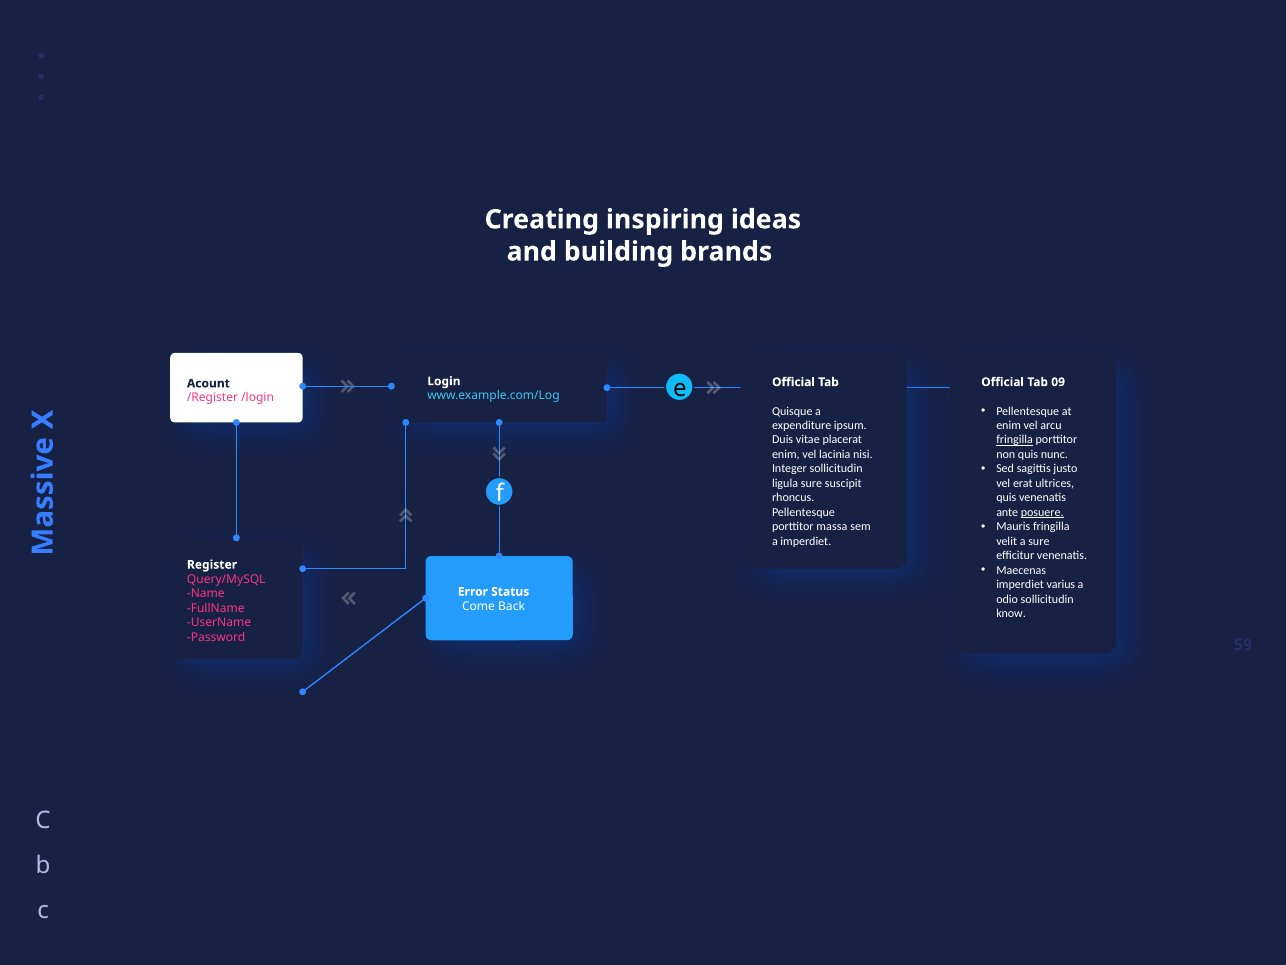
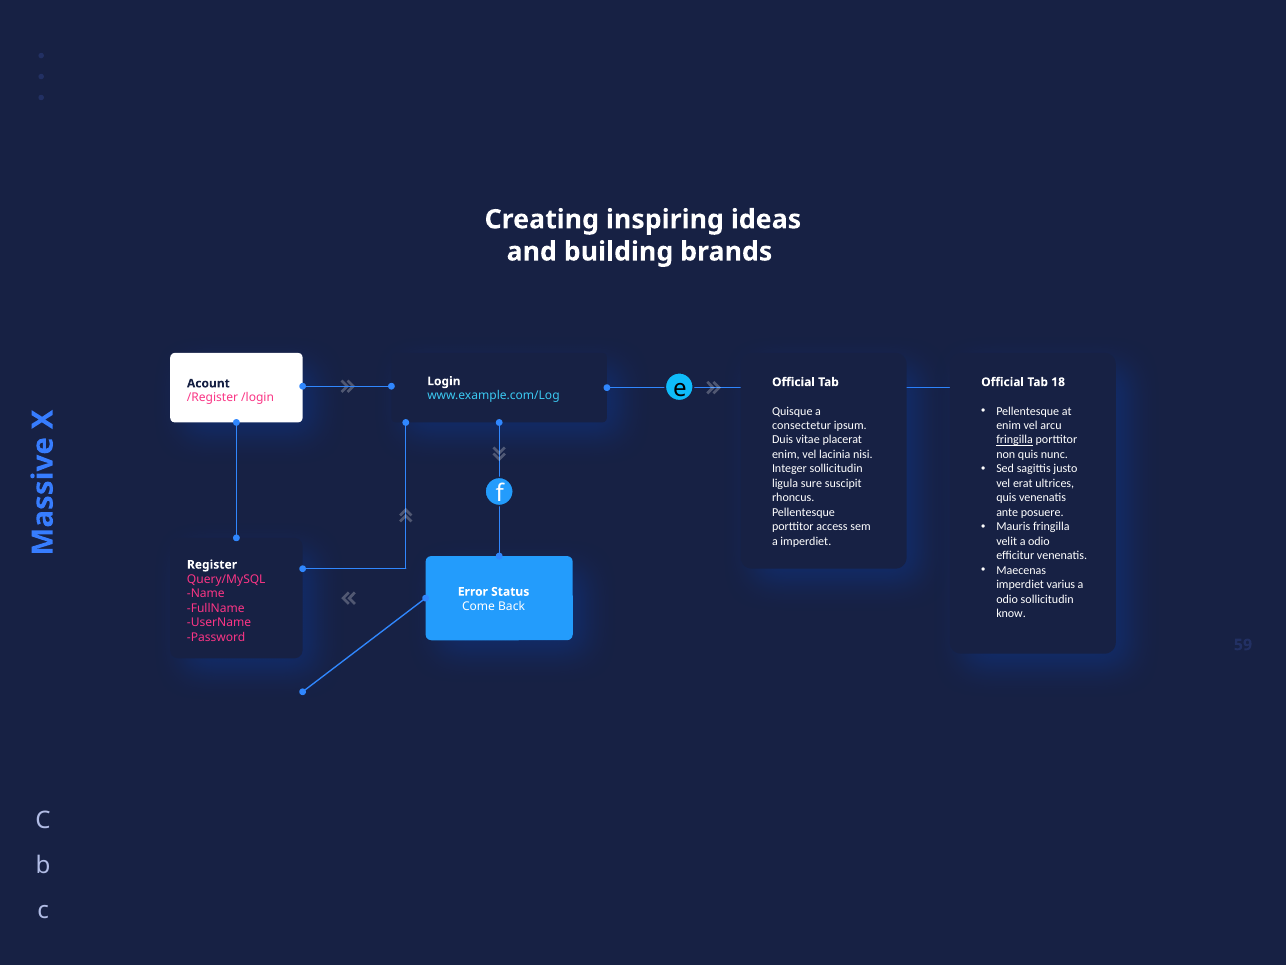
09: 09 -> 18 (1058, 382)
expenditure: expenditure -> consectetur (802, 425)
posuere underline: present -> none (1042, 512)
massa: massa -> access (832, 526)
velit a sure: sure -> odio (1039, 541)
